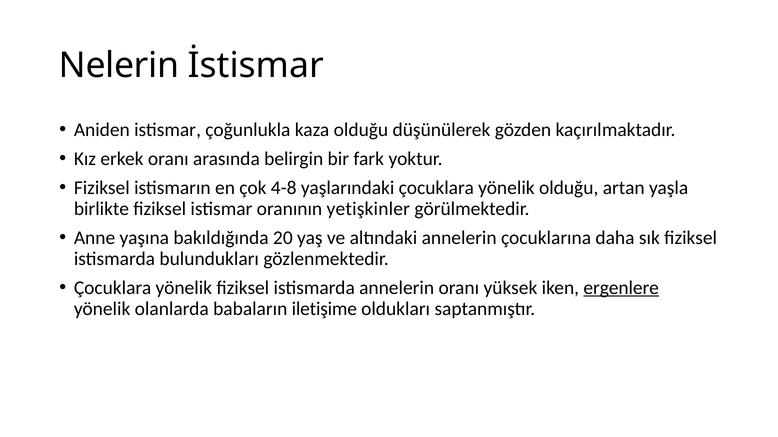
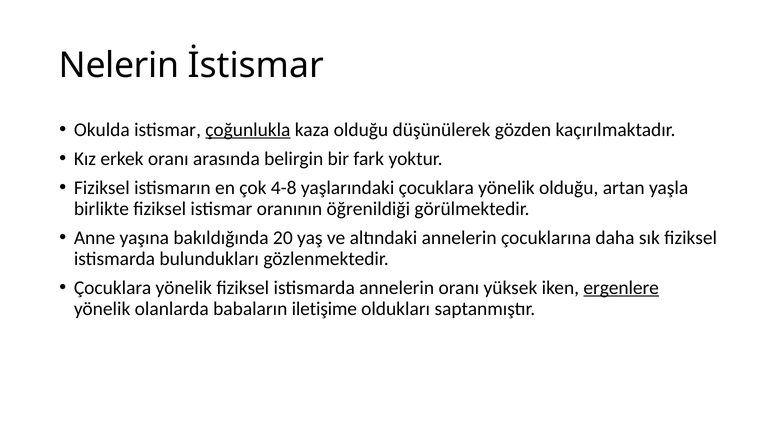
Aniden: Aniden -> Okulda (102, 130)
çoğunlukla underline: none -> present (248, 130)
yetişkinler: yetişkinler -> öğrenildiği (368, 209)
